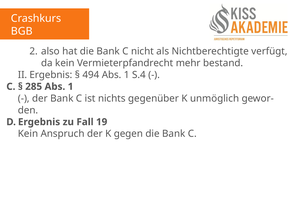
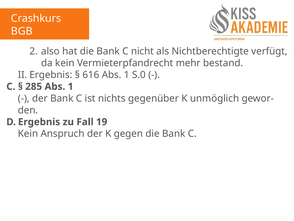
494: 494 -> 616 (91, 75)
S.4: S.4 -> S.0 (139, 75)
